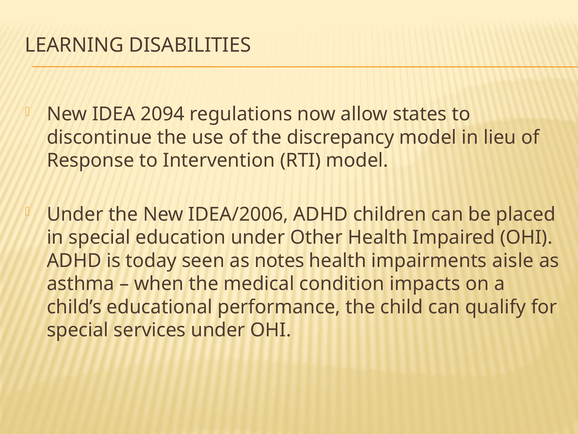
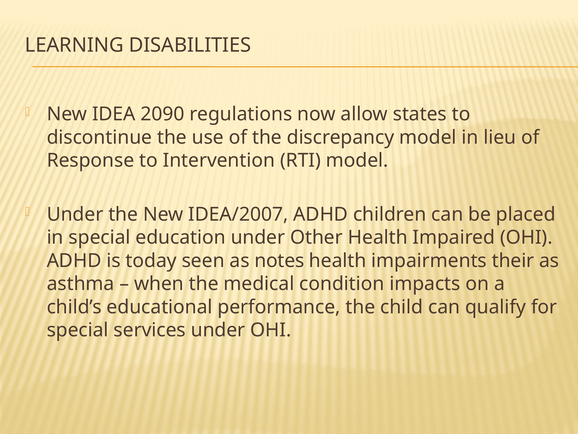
2094: 2094 -> 2090 (163, 114)
IDEA/2006: IDEA/2006 -> IDEA/2007 (238, 214)
aisle: aisle -> their (513, 260)
